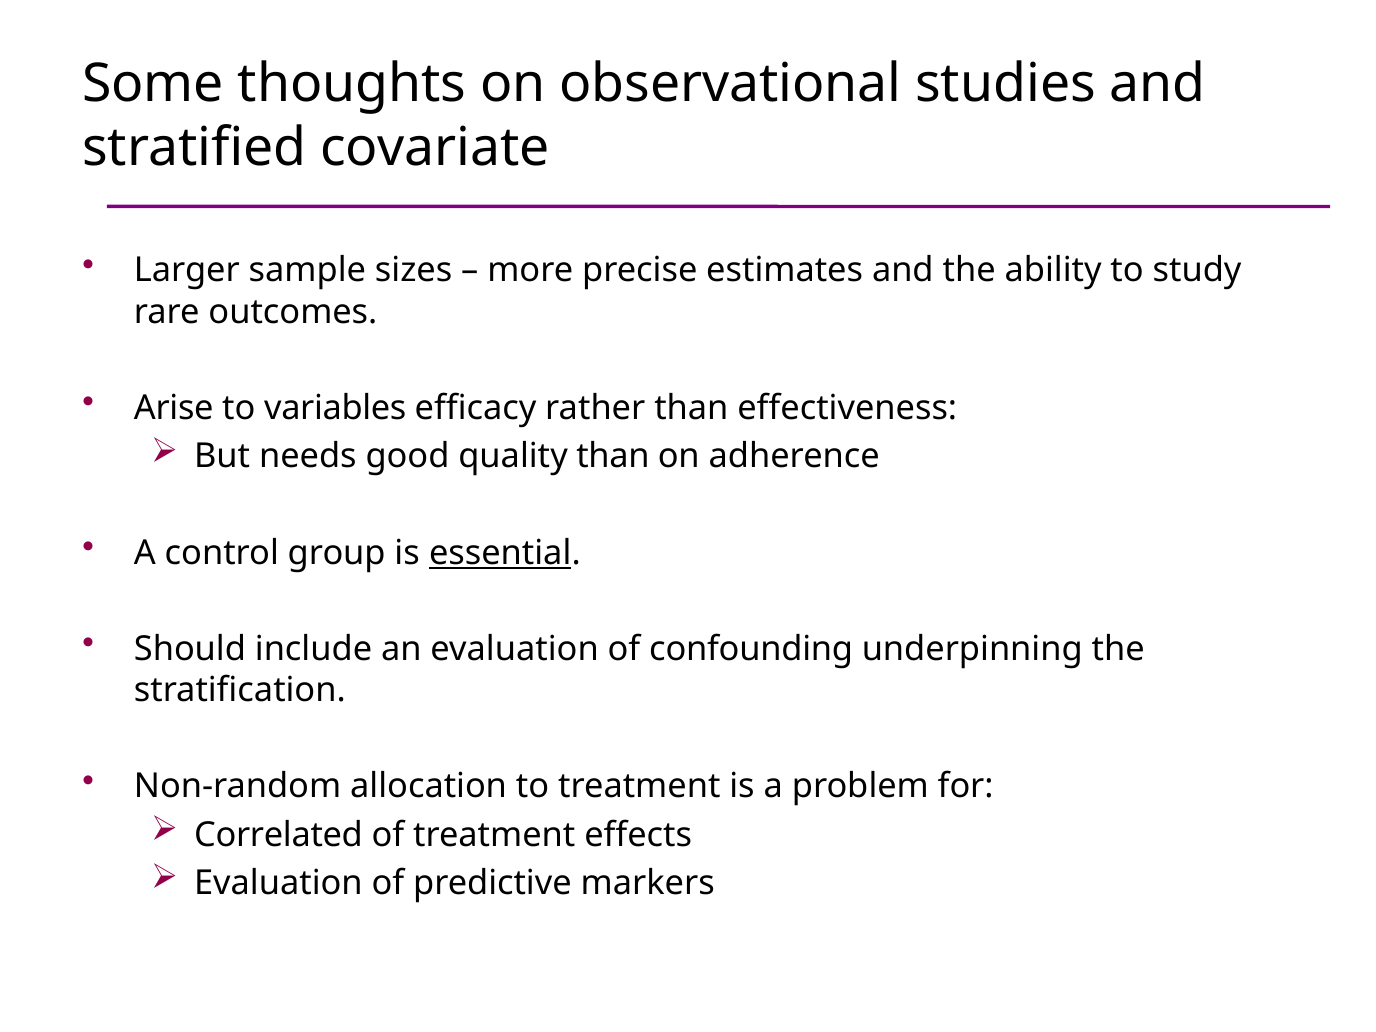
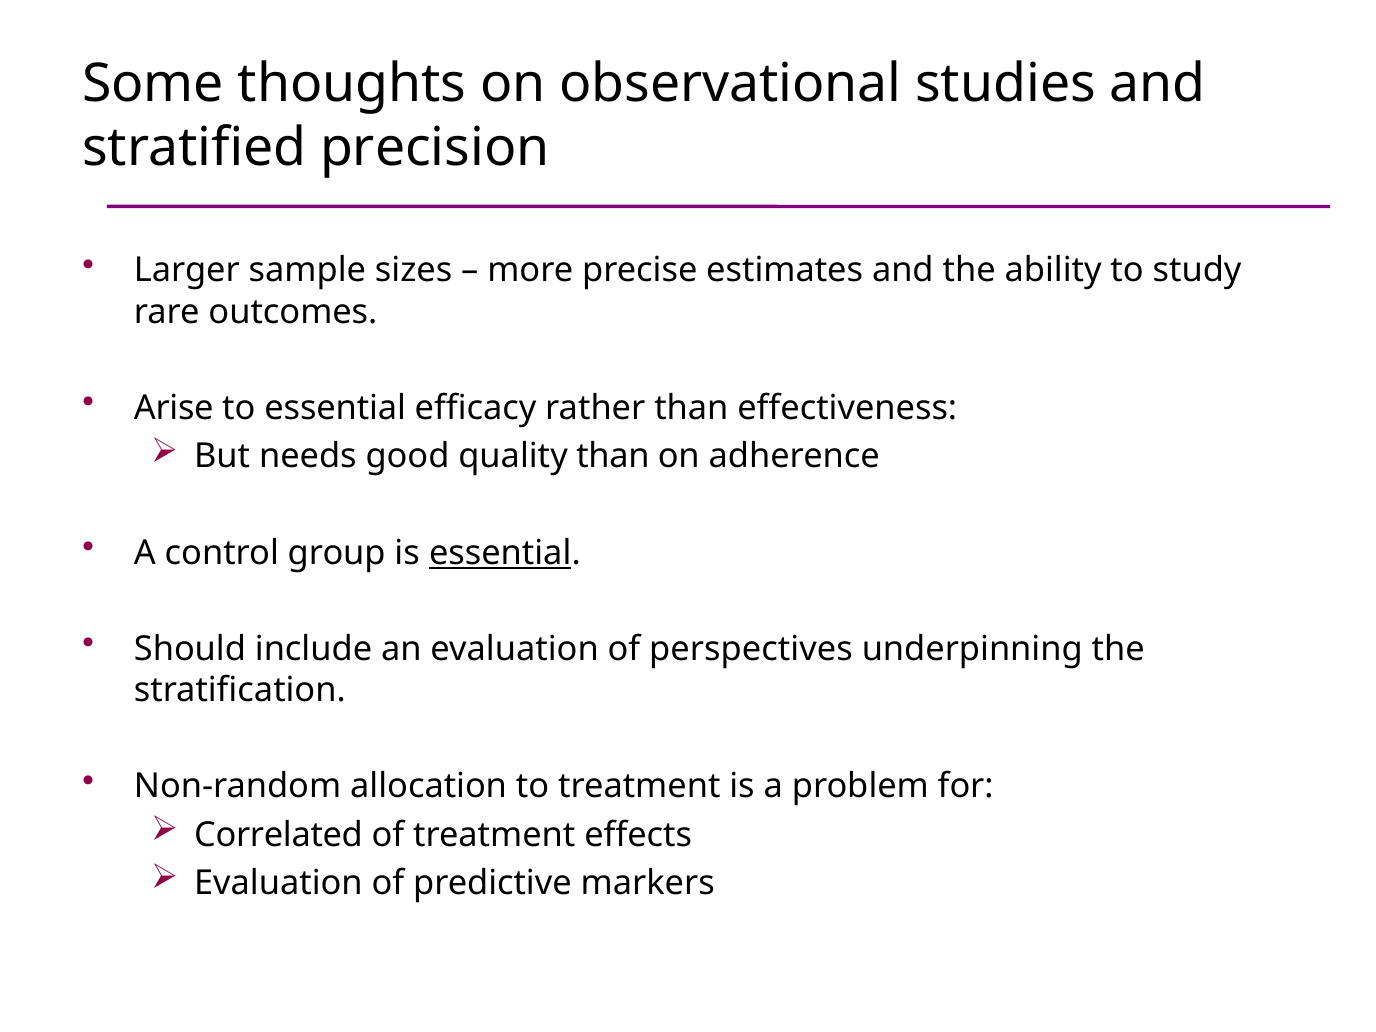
covariate: covariate -> precision (435, 148)
to variables: variables -> essential (335, 408)
confounding: confounding -> perspectives (751, 649)
